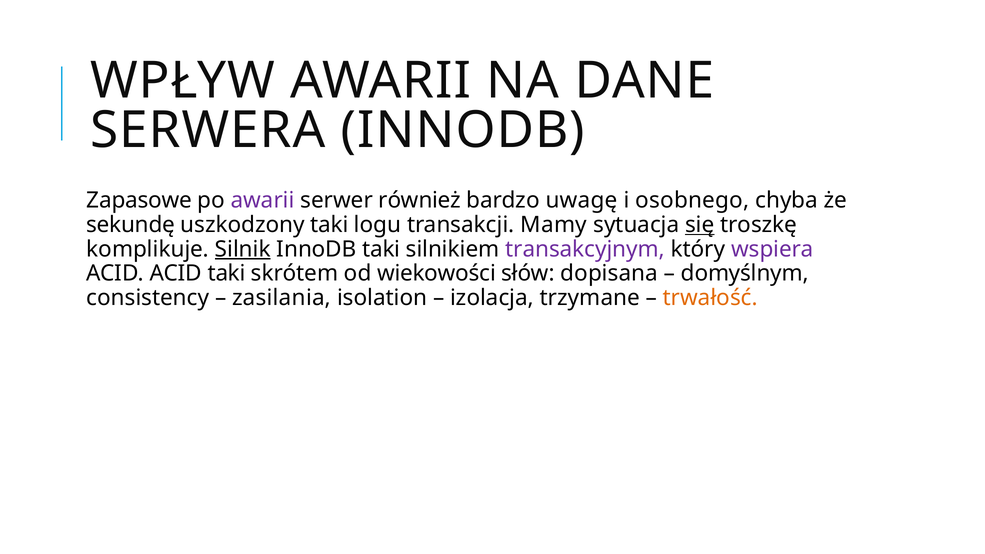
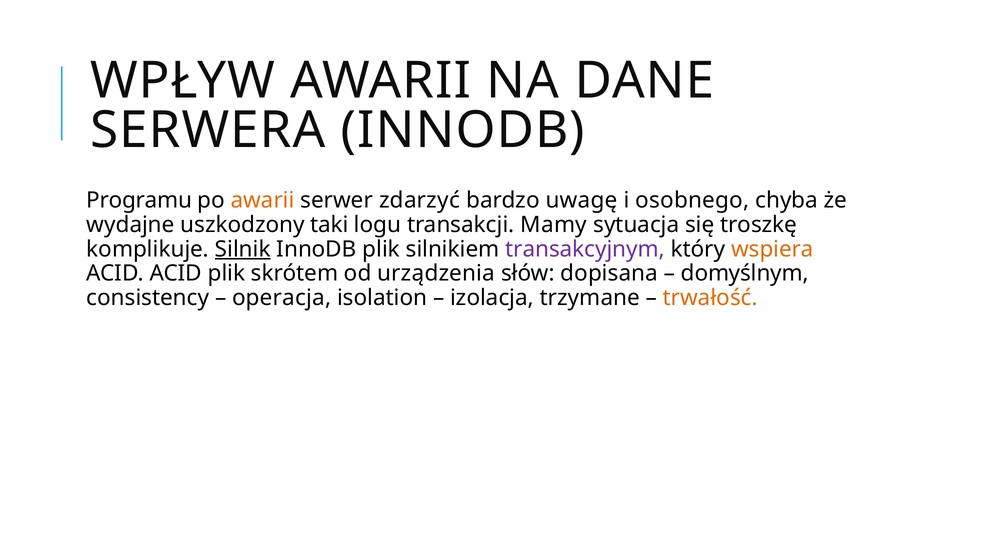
Zapasowe: Zapasowe -> Programu (139, 200)
awarii colour: purple -> orange (263, 200)
również: również -> zdarzyć (419, 200)
sekundę: sekundę -> wydajne (131, 225)
się underline: present -> none (700, 225)
InnoDB taki: taki -> plik (381, 249)
wspiera colour: purple -> orange (772, 249)
ACID taki: taki -> plik (227, 274)
wiekowości: wiekowości -> urządzenia (436, 274)
zasilania: zasilania -> operacja (282, 298)
